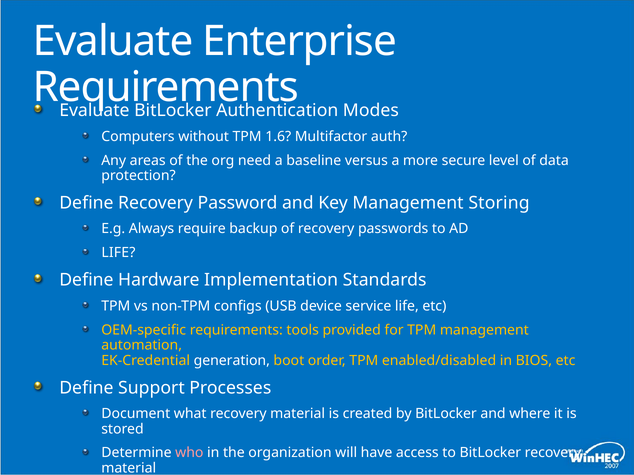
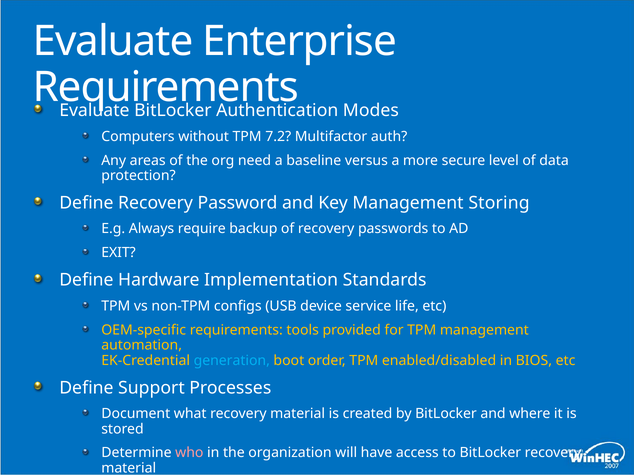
1.6: 1.6 -> 7.2 (278, 137)
LIFE: LIFE -> EXIT (119, 253)
generation colour: white -> light blue (232, 361)
